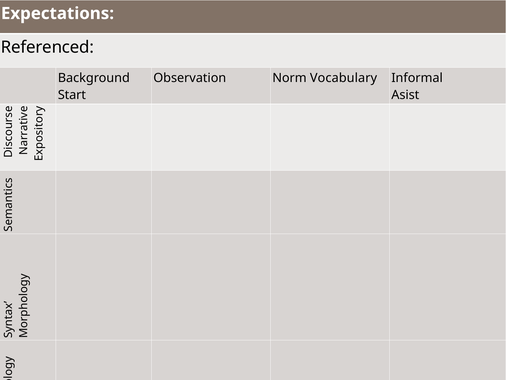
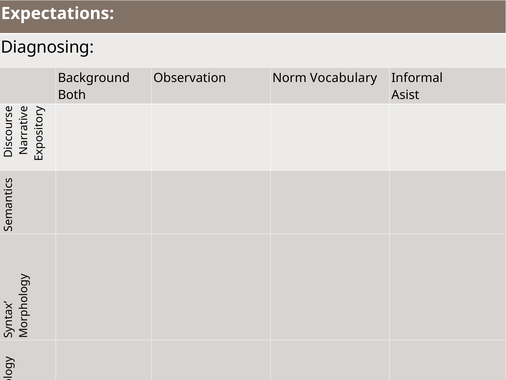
Referenced: Referenced -> Diagnosing (47, 47)
Start: Start -> Both (72, 95)
